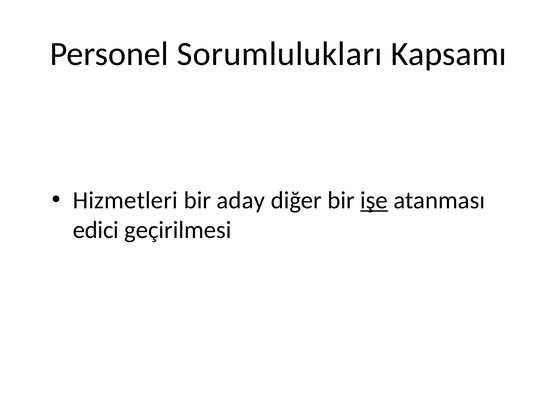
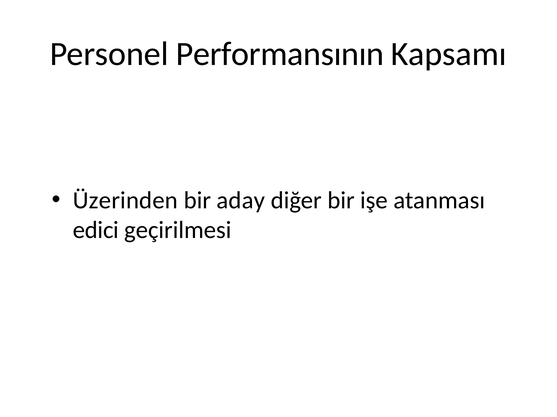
Sorumlulukları: Sorumlulukları -> Performansının (280, 54)
Hizmetleri: Hizmetleri -> Üzerinden (125, 201)
işe underline: present -> none (374, 201)
